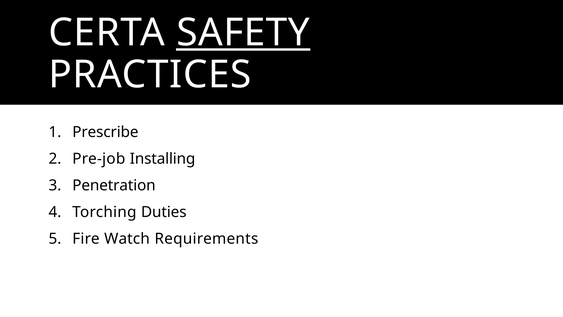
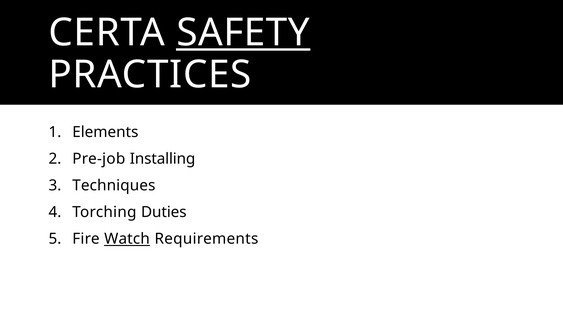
Prescribe: Prescribe -> Elements (105, 132)
Penetration: Penetration -> Techniques (114, 185)
Watch underline: none -> present (127, 239)
